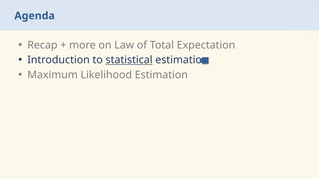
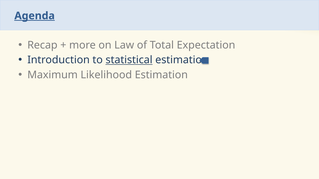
Agenda underline: none -> present (35, 16)
